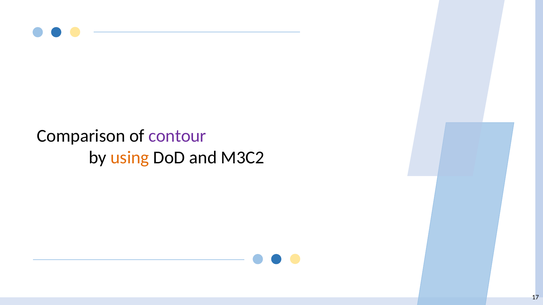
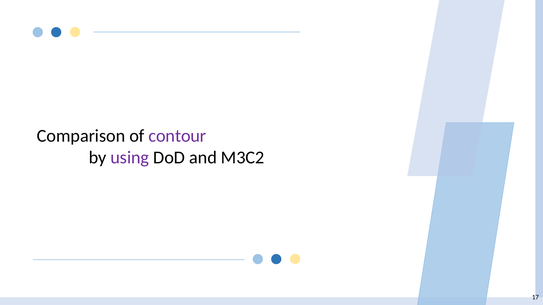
using colour: orange -> purple (130, 158)
